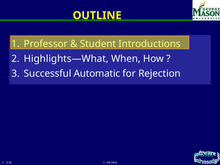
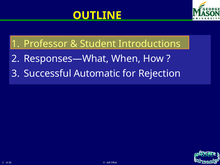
Highlights—What: Highlights—What -> Responses—What (66, 59)
